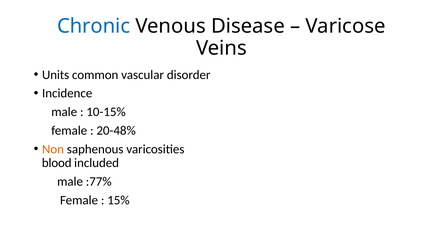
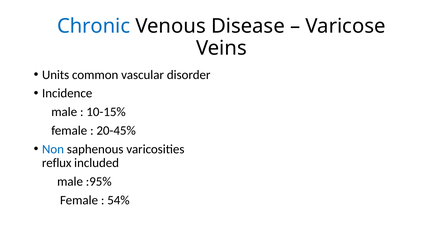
20-48%: 20-48% -> 20-45% (116, 131)
Non colour: orange -> blue (53, 149)
blood: blood -> reflux (57, 163)
:77%: :77% -> :95% (99, 182)
15%: 15% -> 54% (118, 200)
